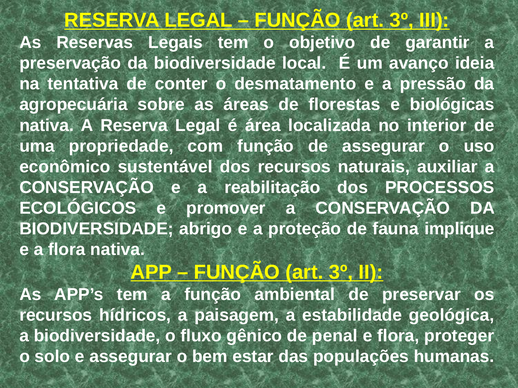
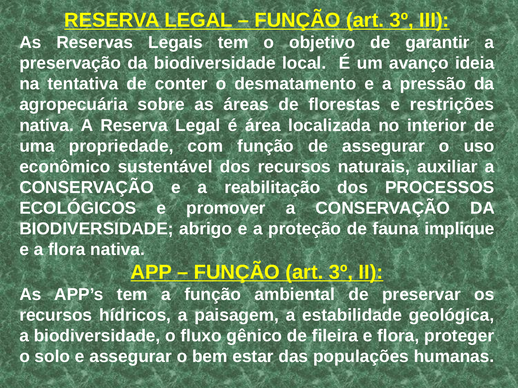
biológicas: biológicas -> restrições (452, 105)
penal: penal -> fileira (335, 336)
